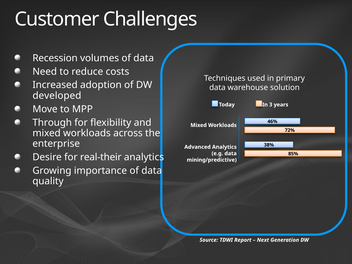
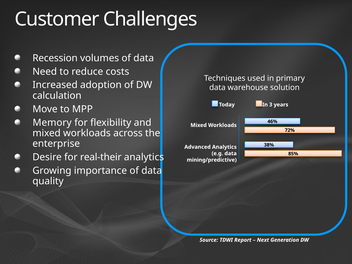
developed: developed -> calculation (57, 96)
Through: Through -> Memory (52, 123)
